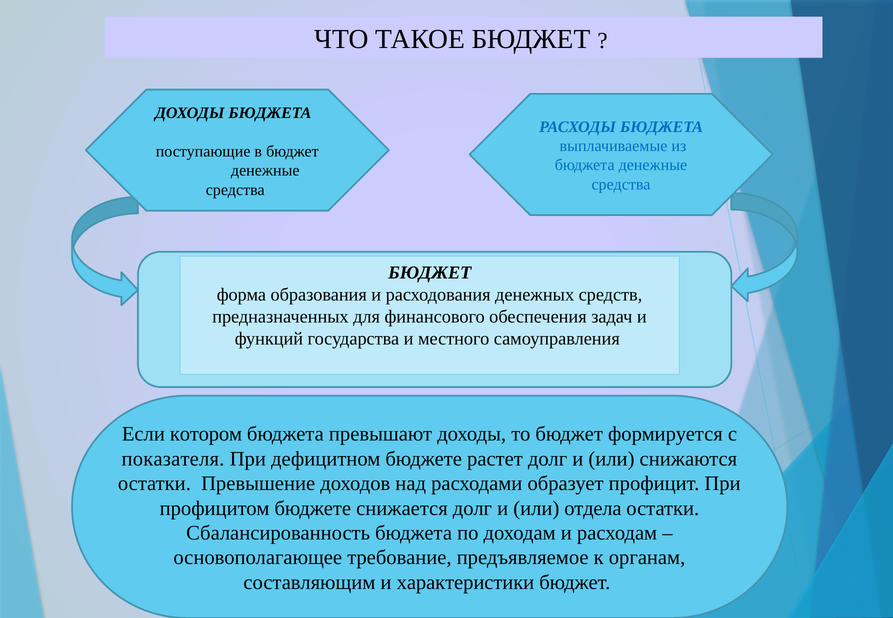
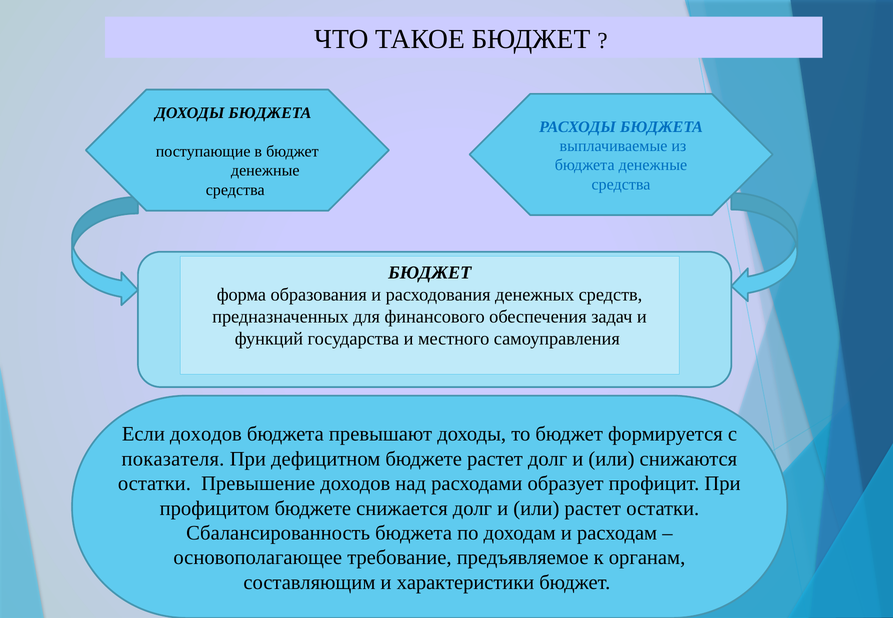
Если котором: котором -> доходов (206, 434)
или отдела: отдела -> растет (593, 508)
